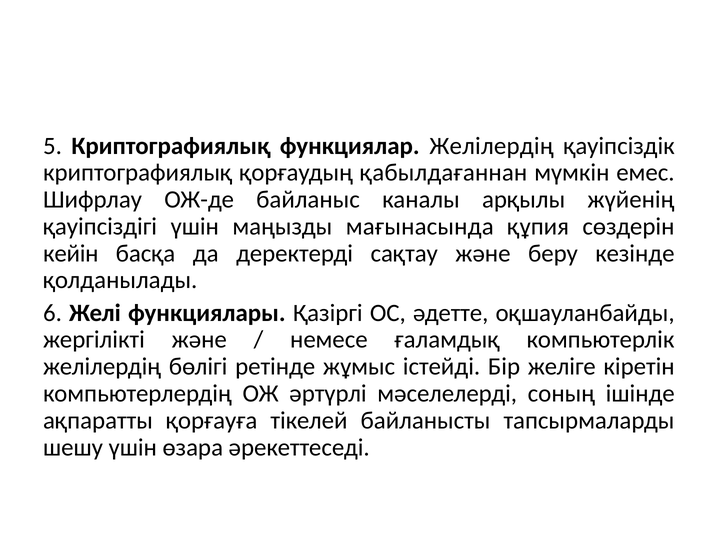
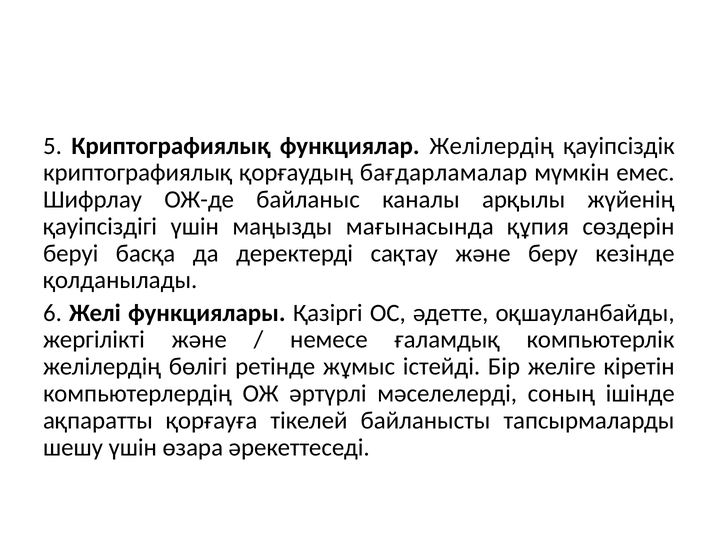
қабылдағаннан: қабылдағаннан -> бағдарламалар (444, 173)
кейін: кейін -> беруі (71, 254)
